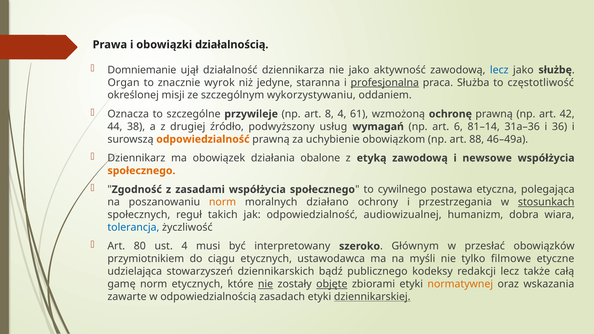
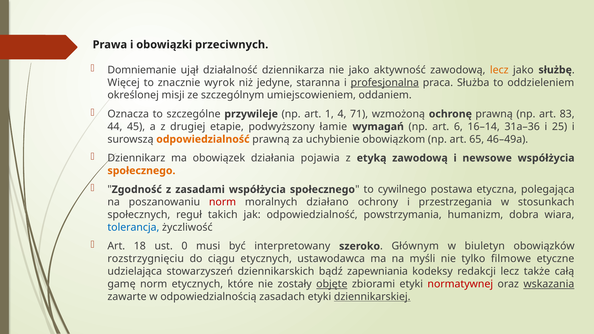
działalnością: działalnością -> przeciwnych (232, 45)
lecz colour: blue -> orange (499, 70)
Organ: Organ -> Więcej (124, 83)
częstotliwość: częstotliwość -> oddzieleniem (541, 83)
wykorzystywaniu: wykorzystywaniu -> umiejscowieniem (311, 95)
8: 8 -> 1 (329, 114)
61: 61 -> 71 (359, 114)
42: 42 -> 83 (567, 114)
38: 38 -> 45 (136, 127)
źródło: źródło -> etapie (227, 127)
usług: usług -> łamie (333, 127)
81–14: 81–14 -> 16–14 (484, 127)
36: 36 -> 25 (560, 127)
88: 88 -> 65 (477, 139)
obalone: obalone -> pojawia (320, 158)
norm colour: orange -> red (223, 202)
stosunkach underline: present -> none (546, 202)
audiowizualnej: audiowizualnej -> powstrzymania (403, 215)
80: 80 -> 18 (140, 246)
ust 4: 4 -> 0 (184, 246)
przesłać: przesłać -> biuletyn (485, 246)
przymiotnikiem: przymiotnikiem -> rozstrzygnięciu (146, 259)
publicznego: publicznego -> zapewniania (378, 272)
nie underline: present -> none (266, 284)
normatywnej colour: orange -> red (460, 284)
wskazania underline: none -> present (549, 284)
